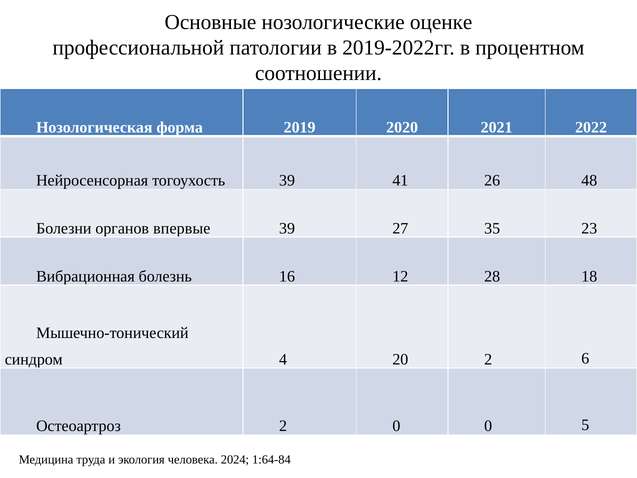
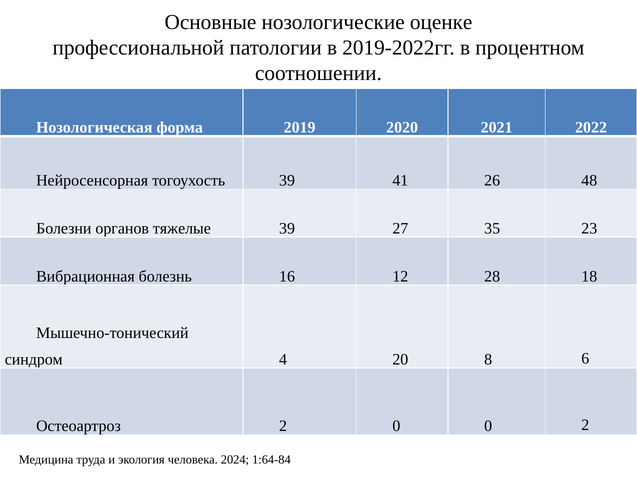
впервые: впервые -> тяжелые (182, 228)
20 2: 2 -> 8 (488, 359)
0 5: 5 -> 2 (585, 425)
